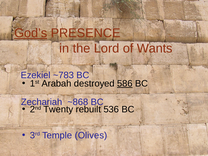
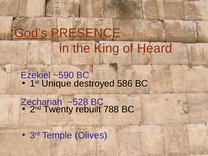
Lord: Lord -> King (107, 48)
Wants: Wants -> Heard (155, 48)
~783: ~783 -> ~590 (63, 75)
Arabah: Arabah -> Unique (56, 83)
586 underline: present -> none (125, 83)
~868: ~868 -> ~528 (78, 102)
536: 536 -> 788 (111, 109)
